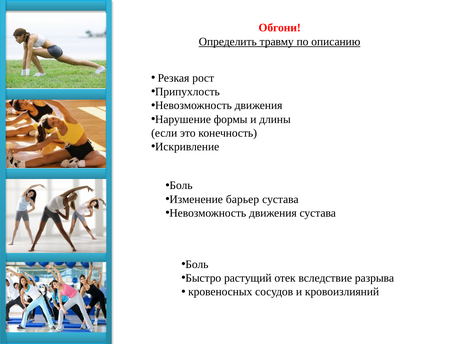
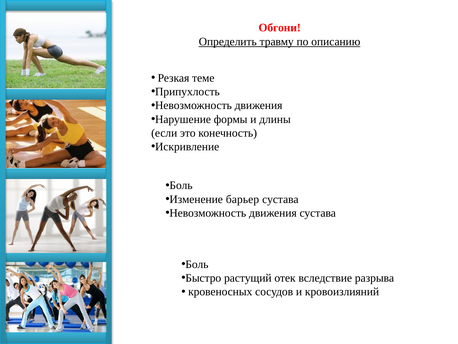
рост: рост -> теме (203, 78)
